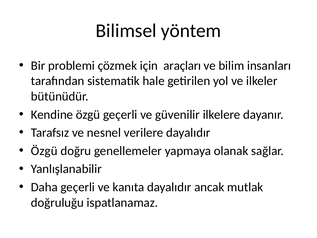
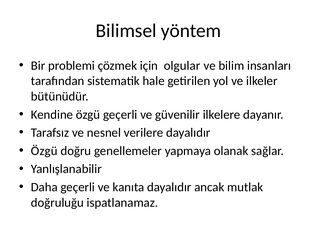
araçları: araçları -> olgular (182, 66)
